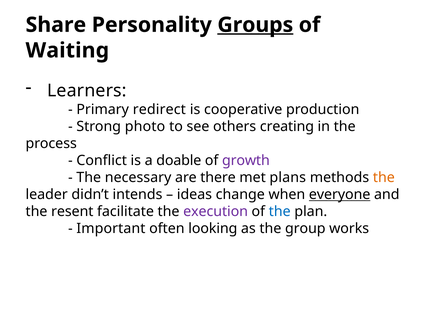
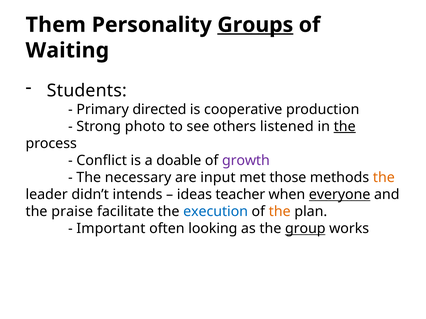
Share: Share -> Them (56, 25)
Learners: Learners -> Students (87, 91)
redirect: redirect -> directed (159, 110)
creating: creating -> listened (287, 127)
the underline: none -> present (345, 127)
there: there -> input (218, 178)
plans: plans -> those (288, 178)
change: change -> teacher (240, 195)
resent: resent -> praise (72, 212)
execution colour: purple -> blue (216, 212)
the colour: blue -> orange (280, 212)
group underline: none -> present (305, 229)
